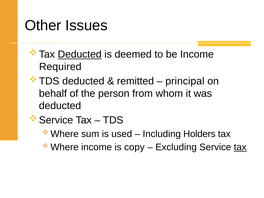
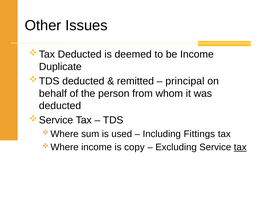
Deducted underline: present -> none (80, 54)
Required: Required -> Duplicate (60, 67)
Holders: Holders -> Fittings (199, 134)
